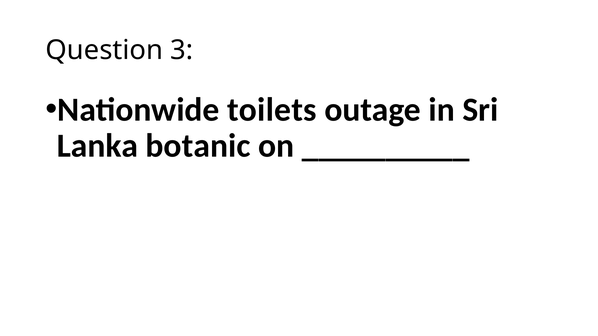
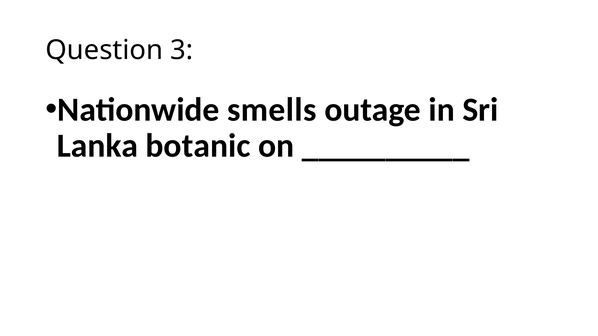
toilets: toilets -> smells (272, 110)
